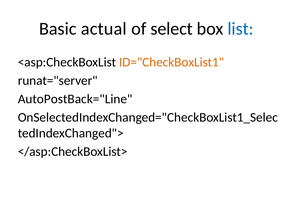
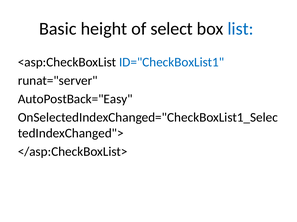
actual: actual -> height (104, 29)
ID="CheckBoxList1 colour: orange -> blue (172, 62)
AutoPostBack="Line: AutoPostBack="Line -> AutoPostBack="Easy (75, 99)
